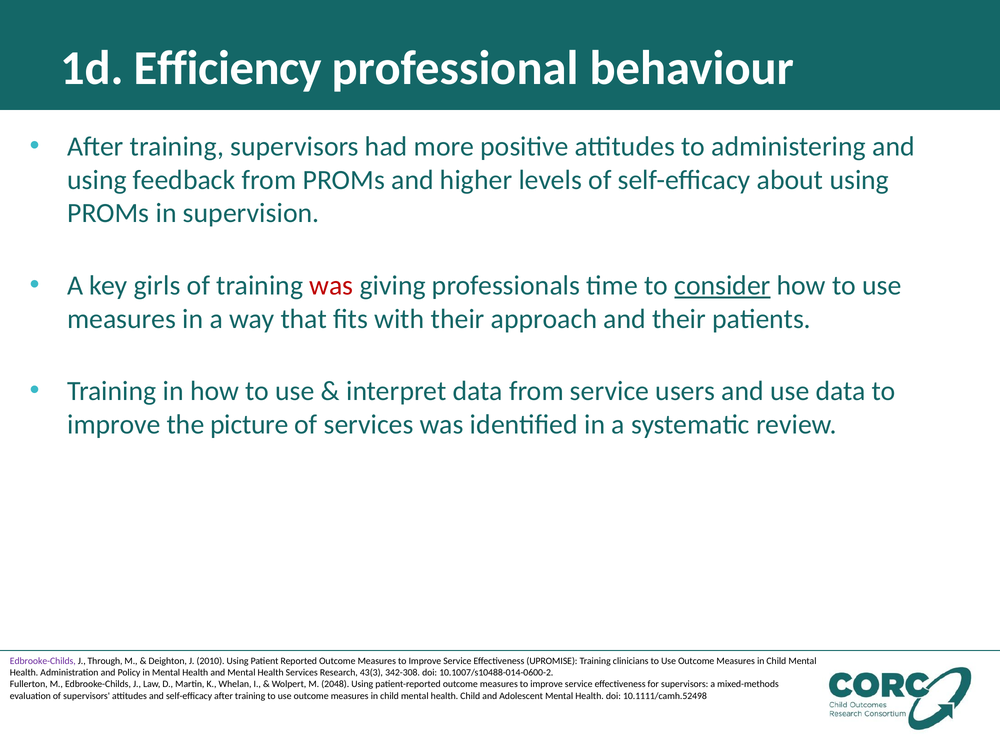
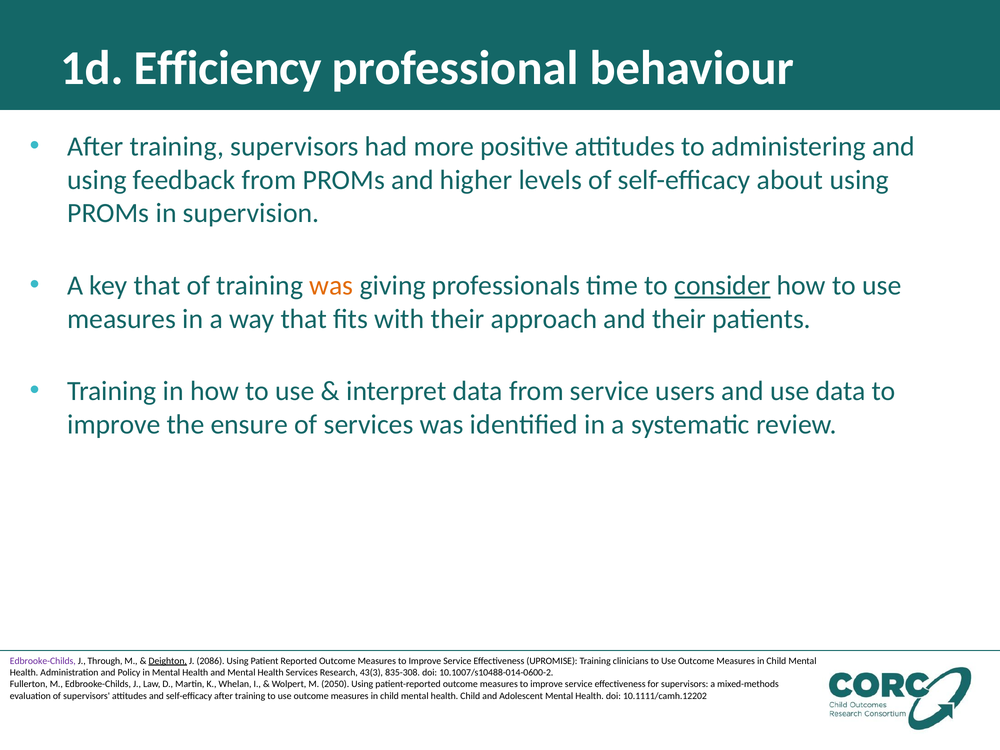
key girls: girls -> that (157, 286)
was colour: red -> orange (331, 286)
picture: picture -> ensure (249, 424)
Deighton underline: none -> present (168, 661)
2010: 2010 -> 2086 (211, 661)
342-308: 342-308 -> 835-308 (403, 672)
2048: 2048 -> 2050 (335, 684)
10.1111/camh.52498: 10.1111/camh.52498 -> 10.1111/camh.12202 (665, 696)
